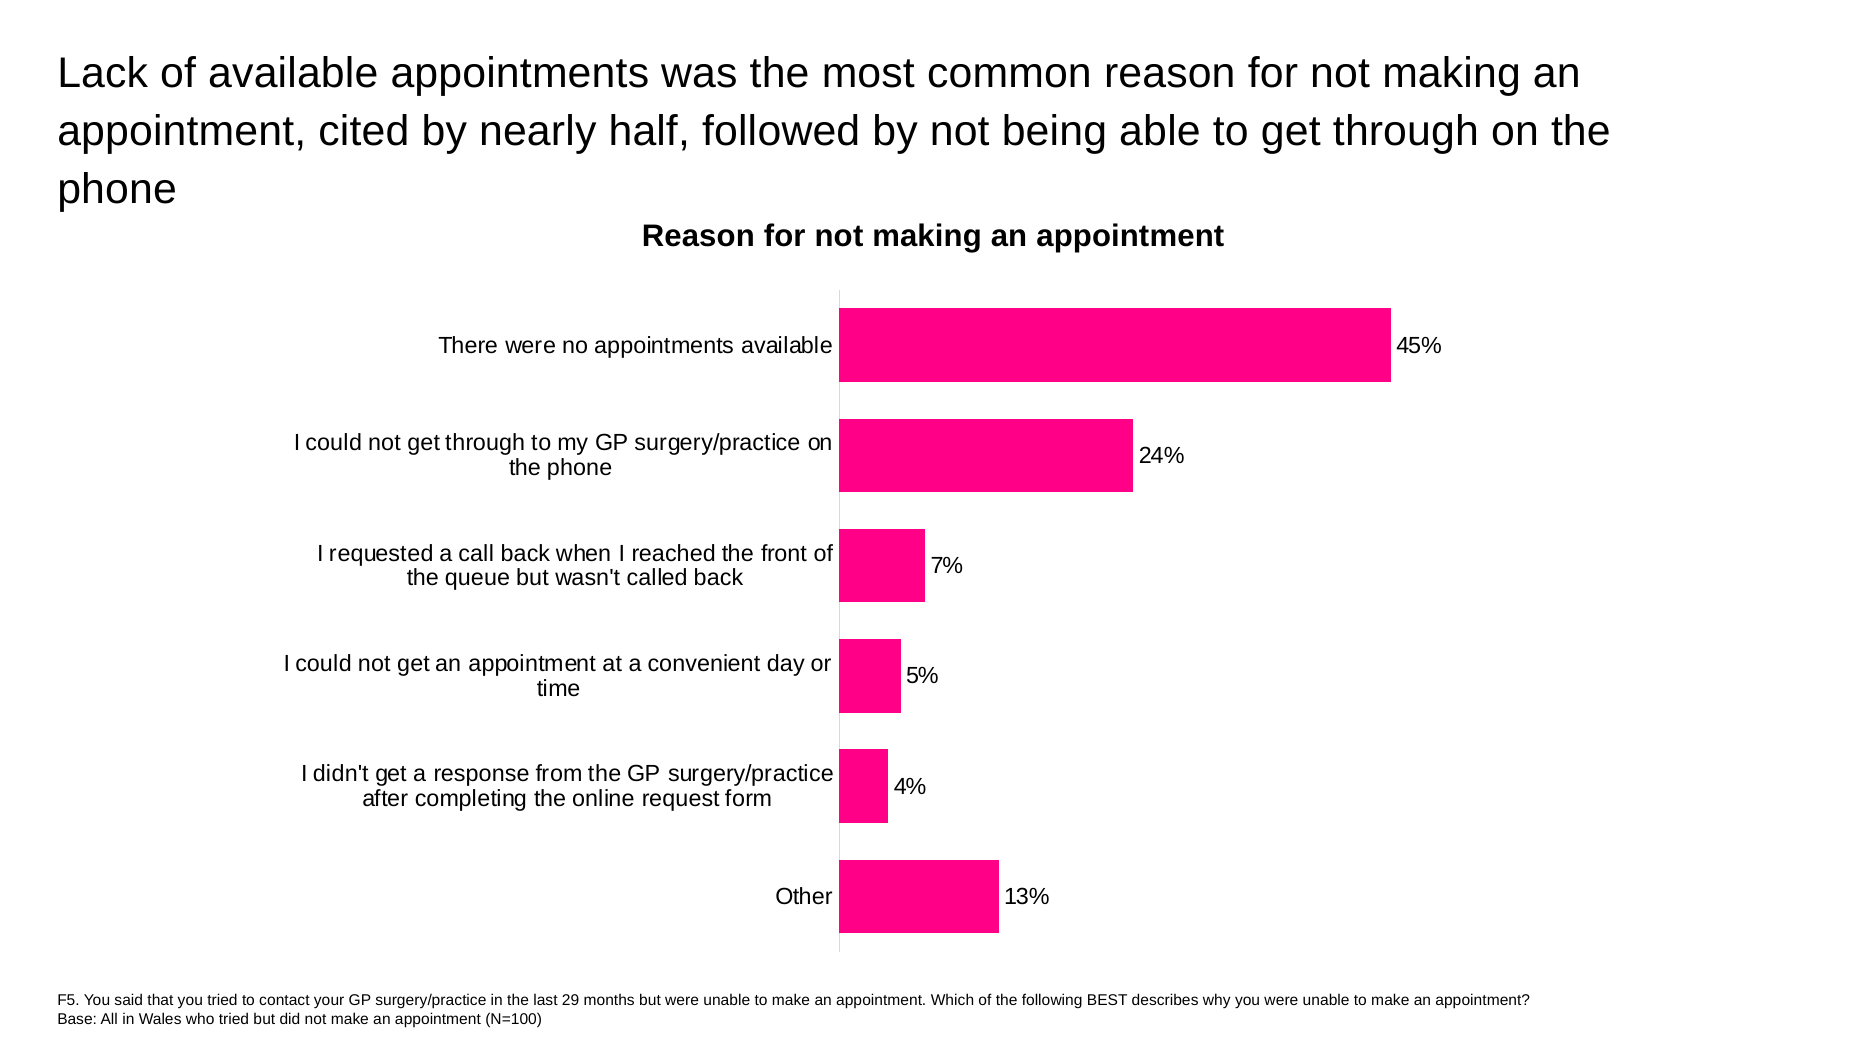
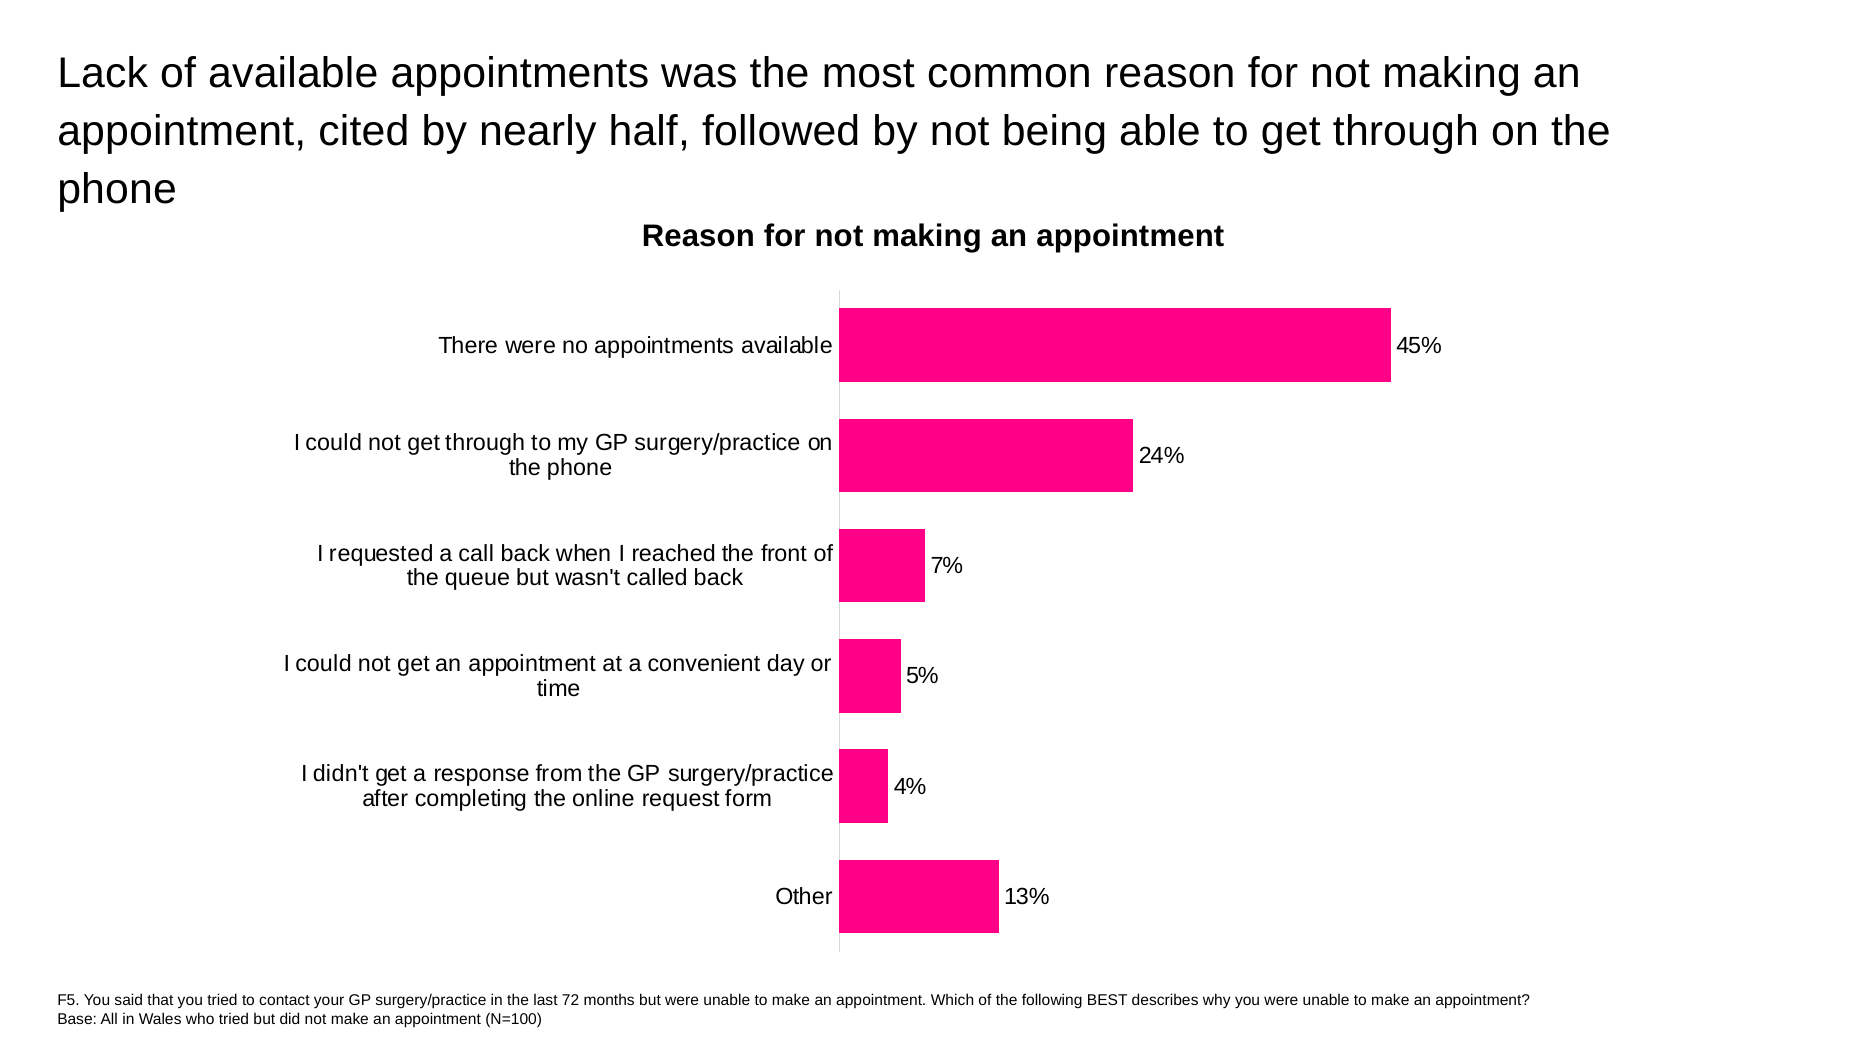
29: 29 -> 72 (571, 1000)
